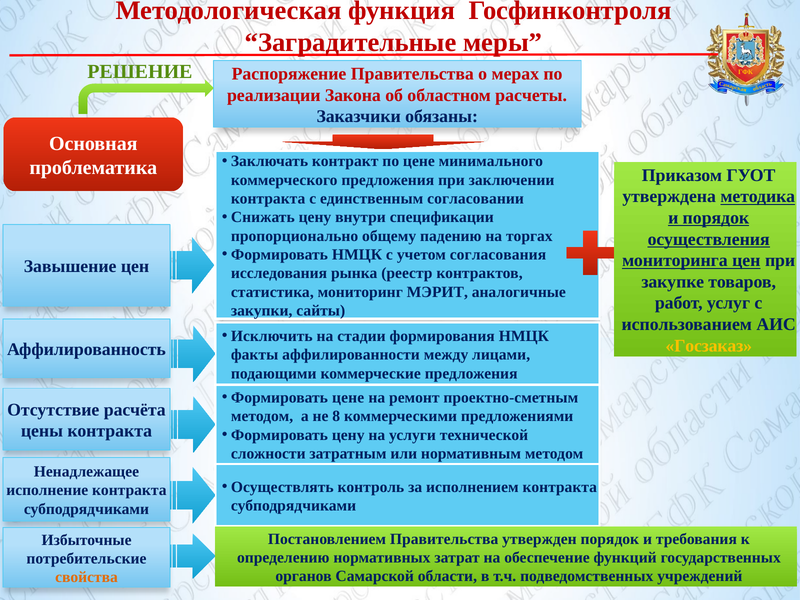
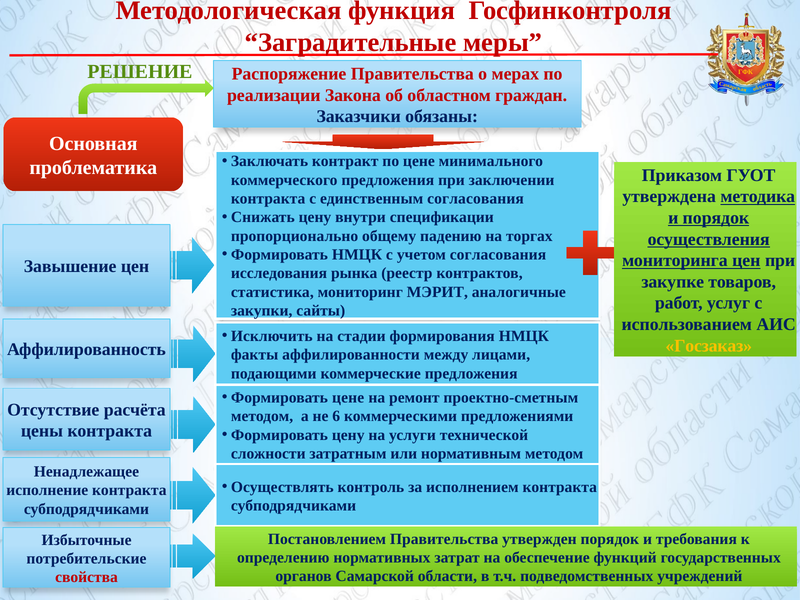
расчеты: расчеты -> граждан (531, 95)
единственным согласовании: согласовании -> согласования (476, 199)
8: 8 -> 6 (336, 416)
свойства colour: orange -> red (86, 577)
